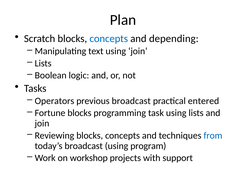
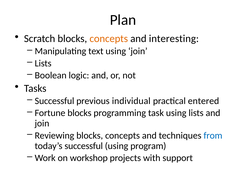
concepts colour: blue -> orange (109, 39)
depending: depending -> interesting (174, 39)
Operators: Operators -> Successful (55, 101)
previous broadcast: broadcast -> individual (131, 101)
today’s broadcast: broadcast -> successful (84, 145)
